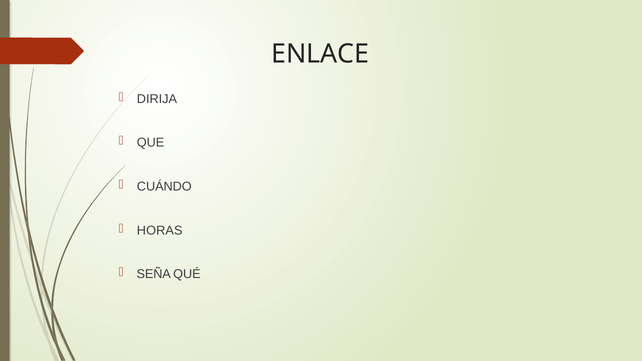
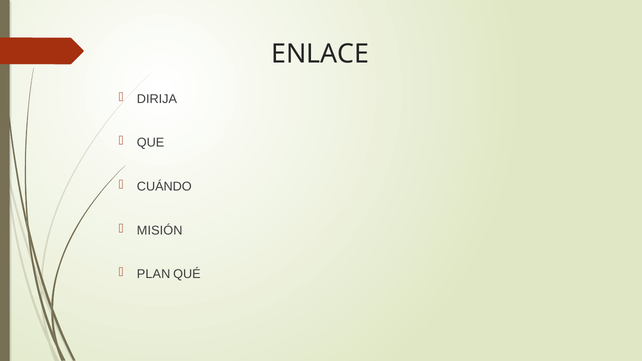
HORAS: HORAS -> MISIÓN (160, 230)
SEÑA: SEÑA -> PLAN (154, 274)
